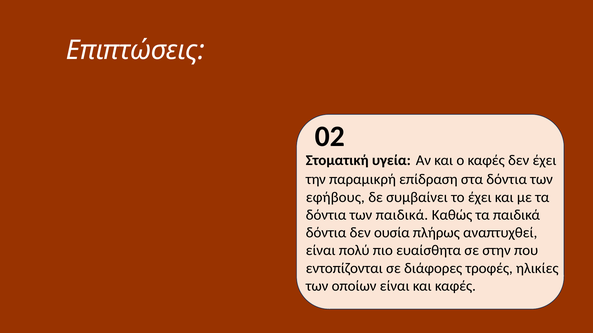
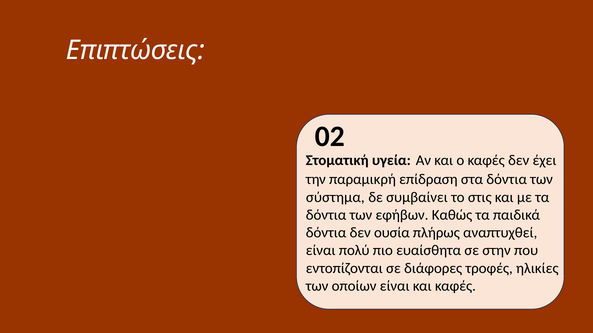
εφήβους: εφήβους -> σύστημα (335, 197)
το έχει: έχει -> στις (480, 197)
των παιδικά: παιδικά -> εφήβων (402, 215)
